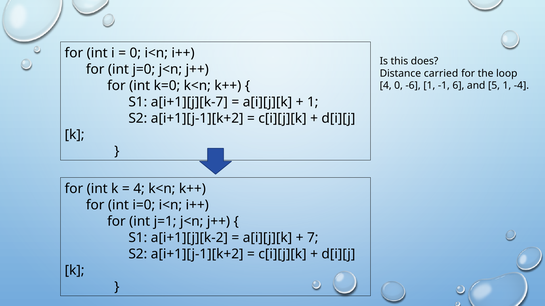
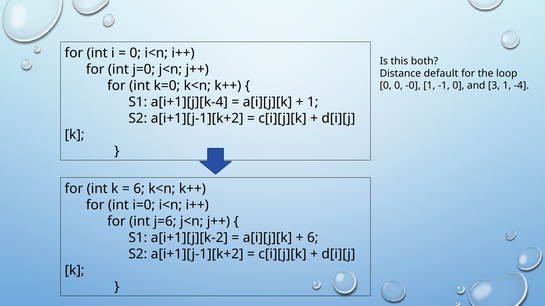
does: does -> both (425, 61)
carried: carried -> default (441, 73)
4: 4 -> 0 (386, 86)
-6: -6 -> -0 (413, 86)
-1 6: 6 -> 0 (458, 86)
5: 5 -> 3 (494, 86)
a[i+1][j][k-7: a[i+1][j][k-7 -> a[i+1][j][k-4 (189, 102)
4: 4 -> 6 (139, 189)
j=1: j=1 -> j=6 (165, 222)
7: 7 -> 6 (313, 238)
